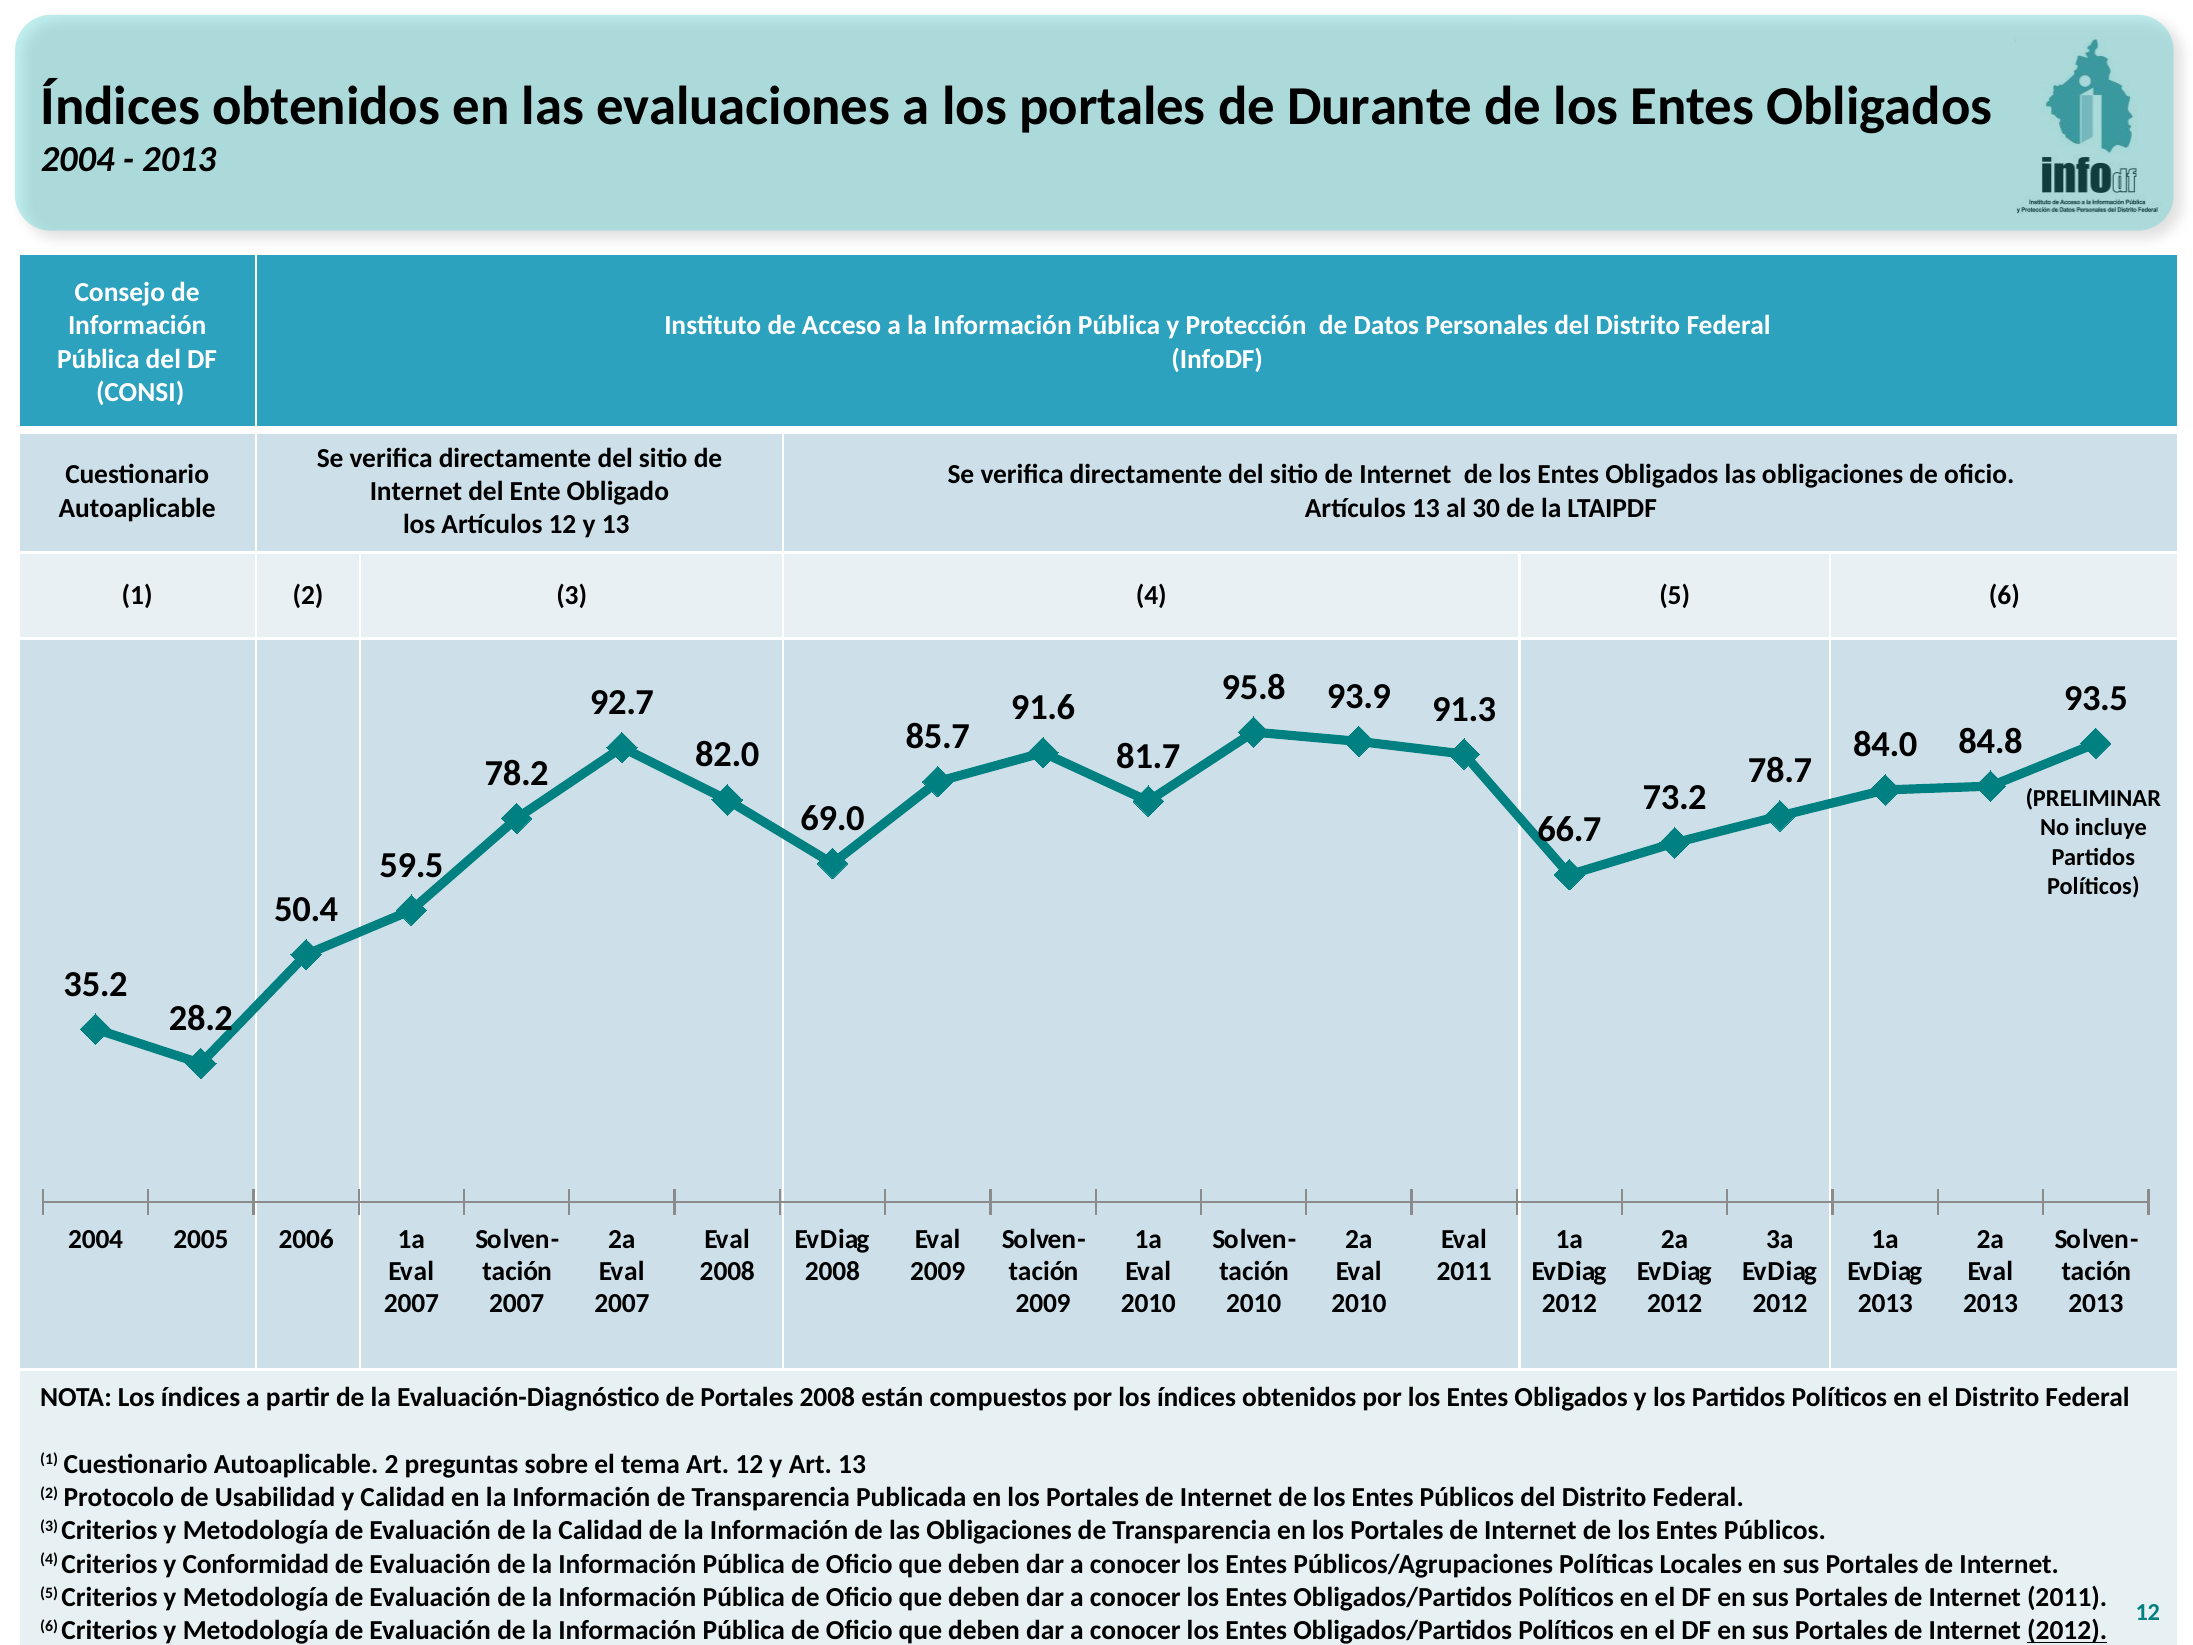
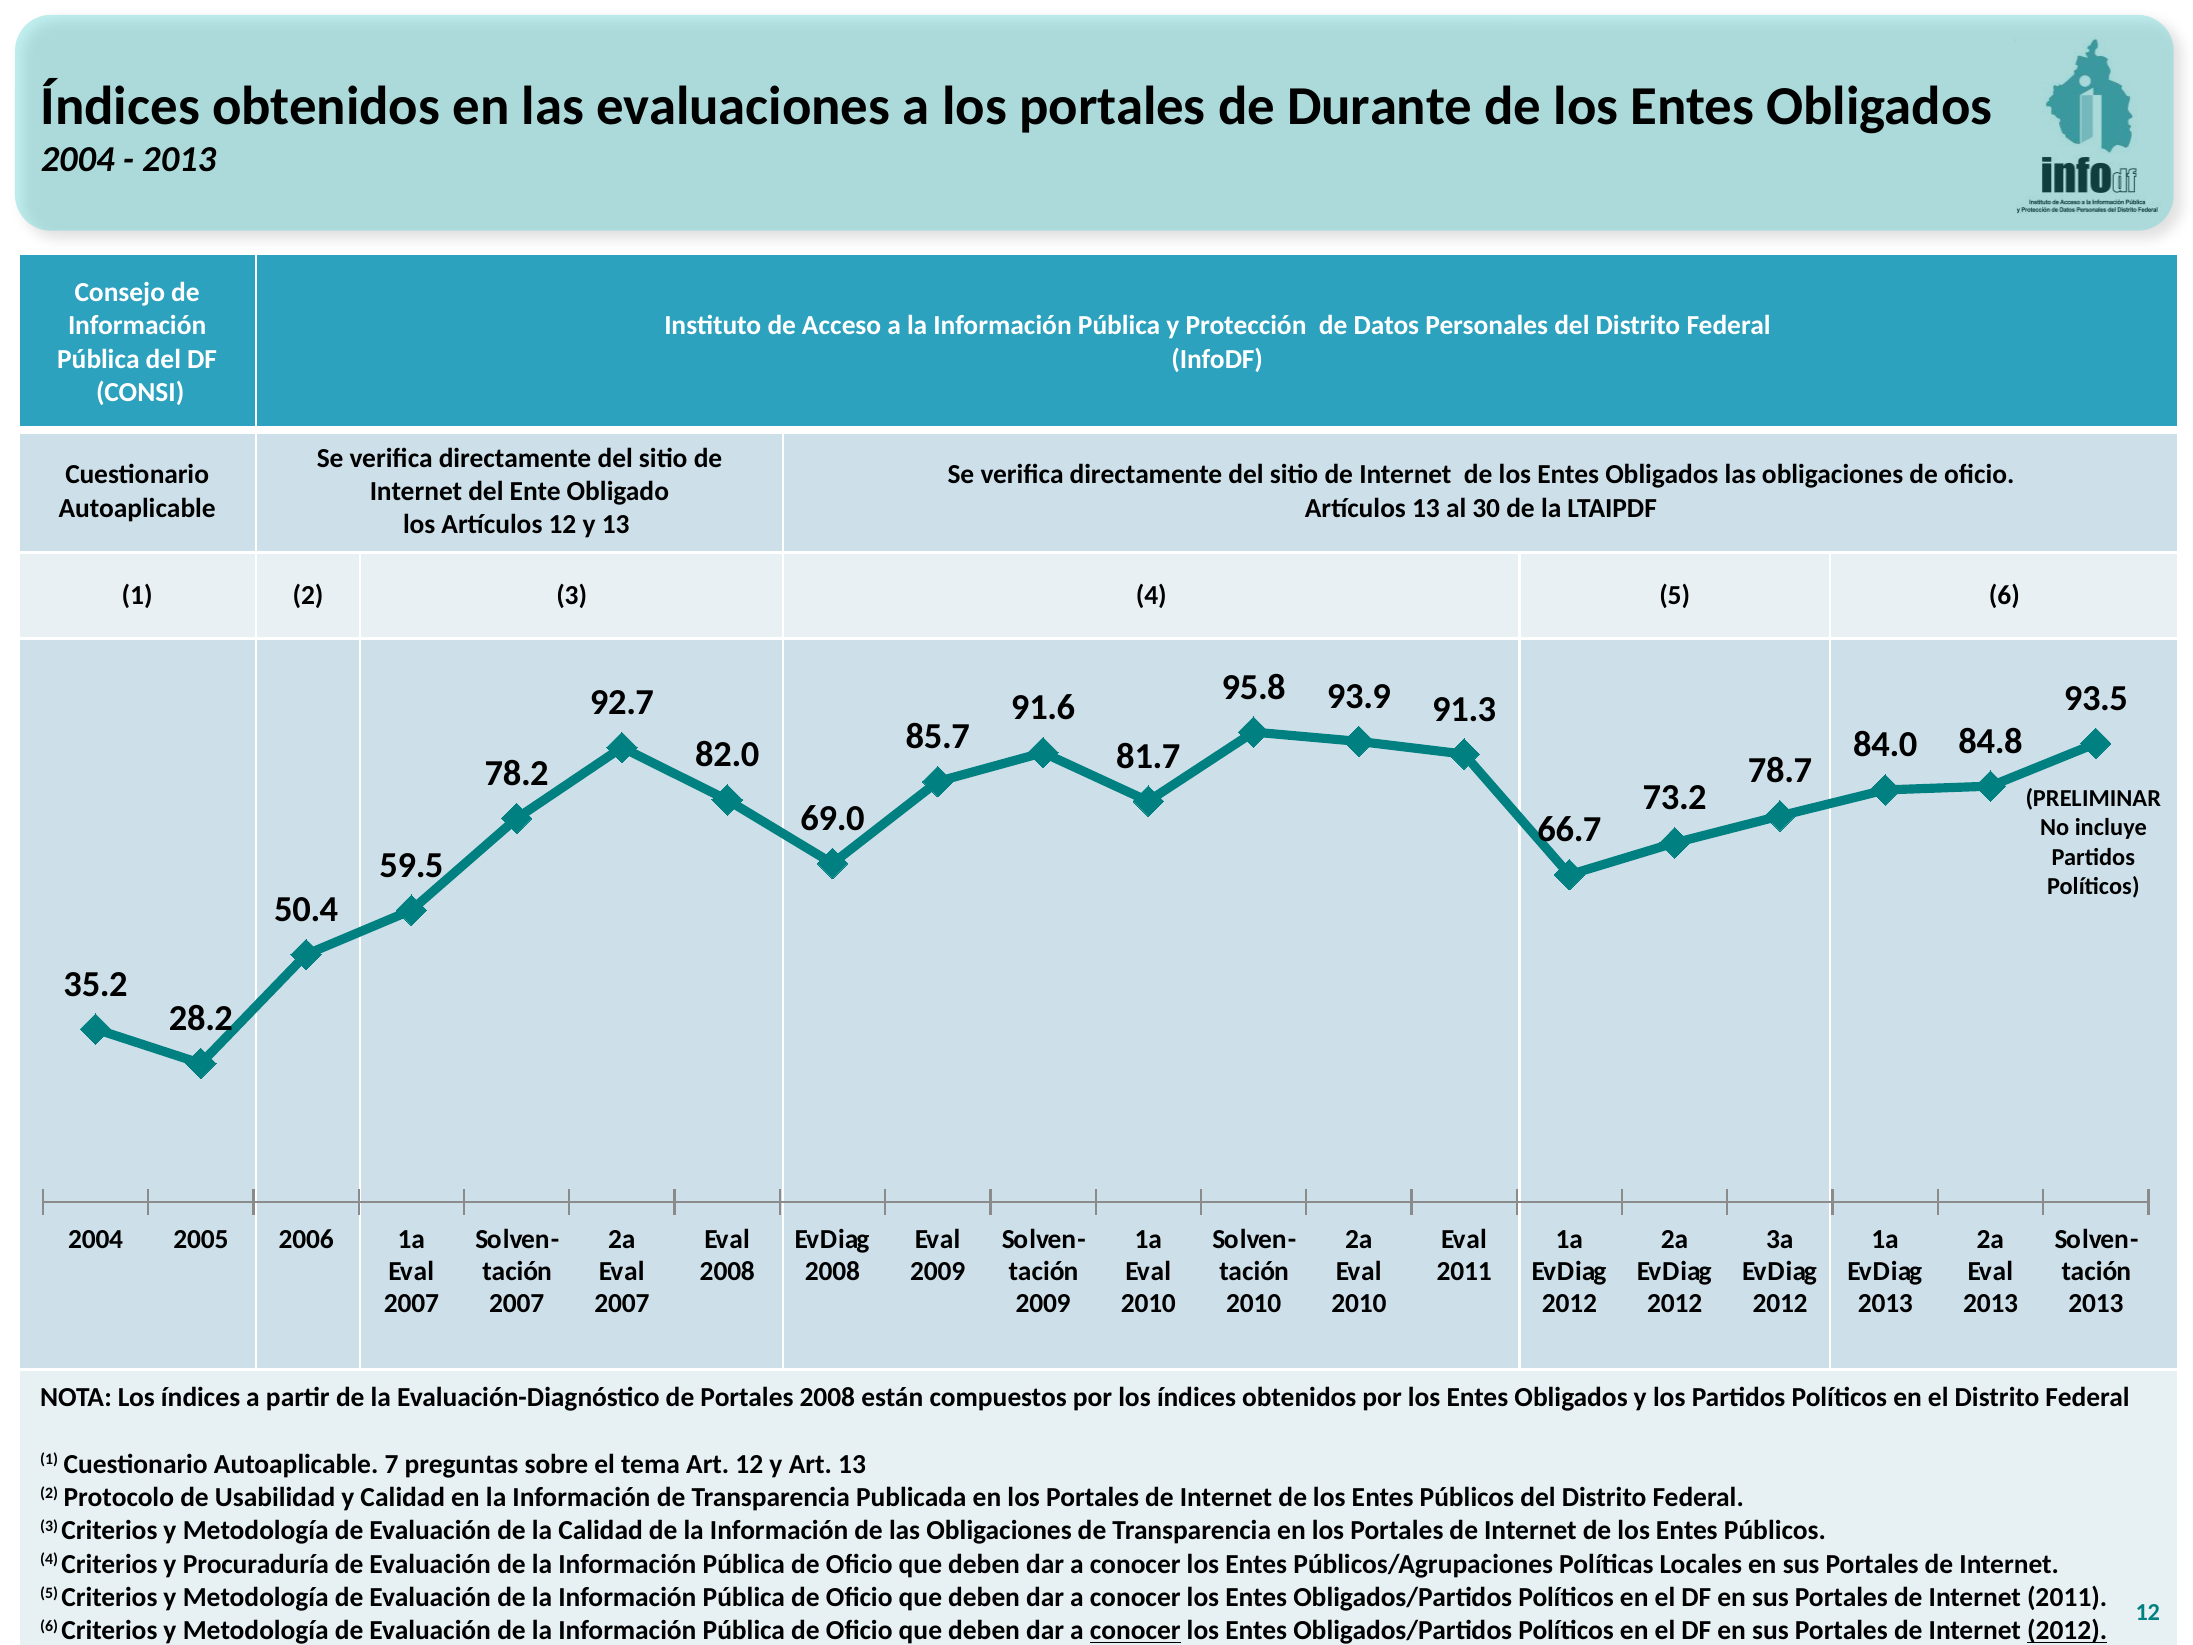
Autoaplicable 2: 2 -> 7 (392, 1464)
Conformidad: Conformidad -> Procuraduría (256, 1564)
conocer underline: none -> present (1135, 1631)
